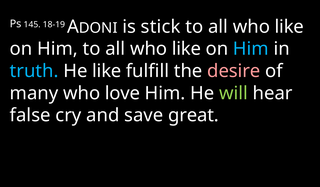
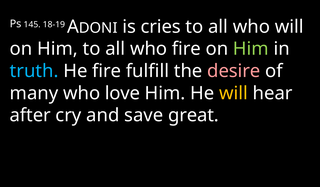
stick: stick -> cries (161, 27)
like: like -> will (289, 27)
like: like -> fire (186, 49)
Him colour: light blue -> light green (251, 49)
He like: like -> fire (107, 71)
will colour: light green -> yellow (233, 93)
false: false -> after (30, 116)
